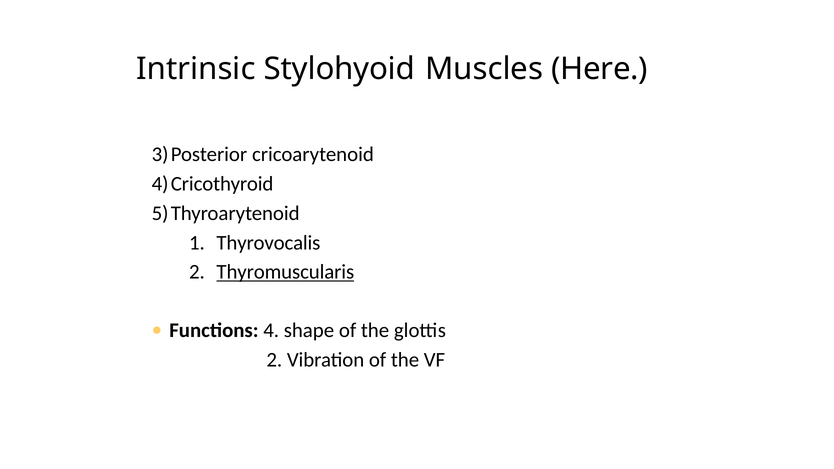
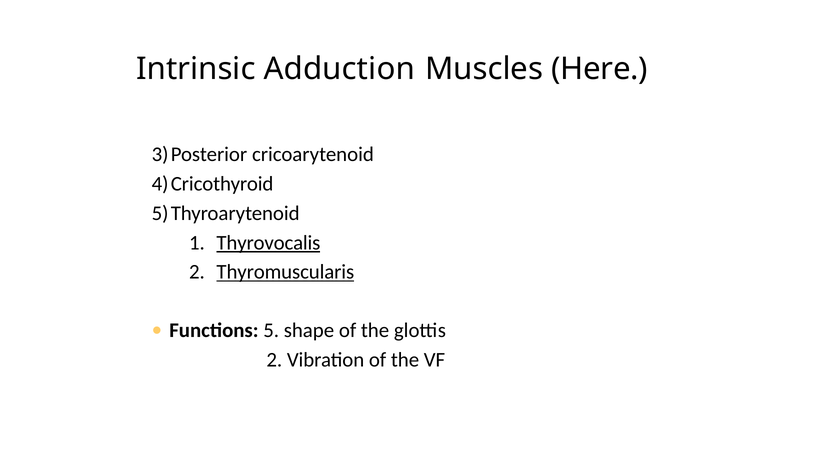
Stylohyoid: Stylohyoid -> Adduction (339, 69)
Thyrovocalis underline: none -> present (268, 243)
4: 4 -> 5 (271, 331)
